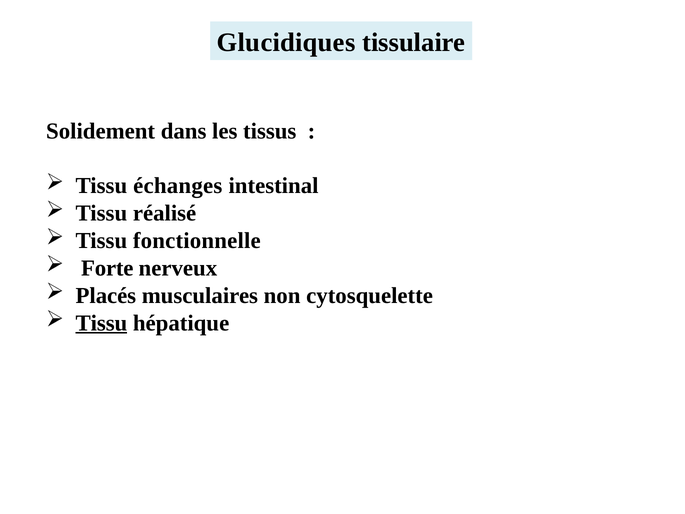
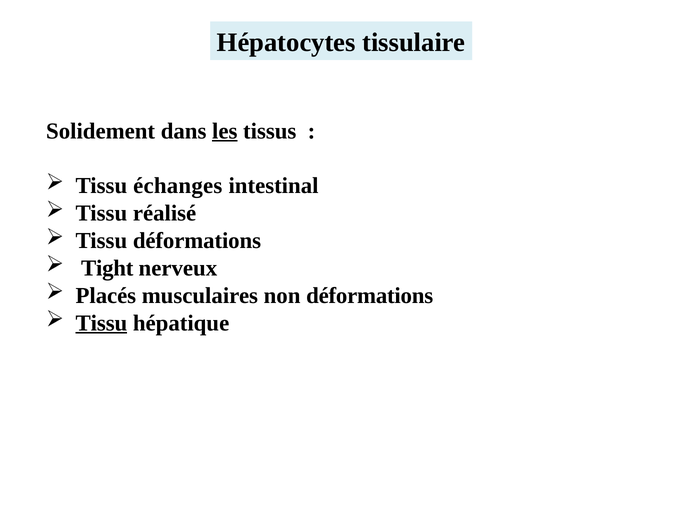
Glucidiques: Glucidiques -> Hépatocytes (286, 43)
les underline: none -> present (225, 131)
Tissu fonctionnelle: fonctionnelle -> déformations (197, 241)
Forte: Forte -> Tight (107, 268)
non cytosquelette: cytosquelette -> déformations (370, 295)
